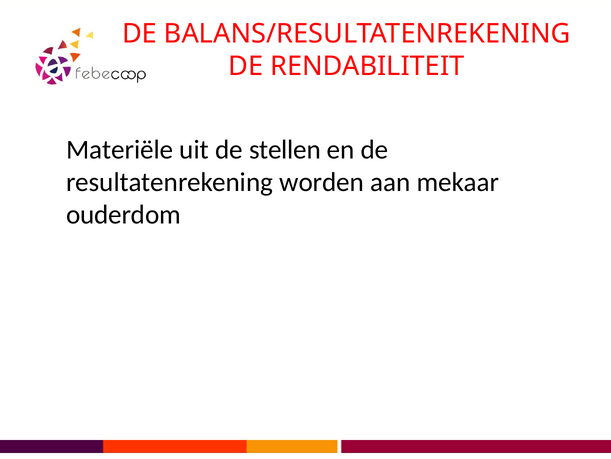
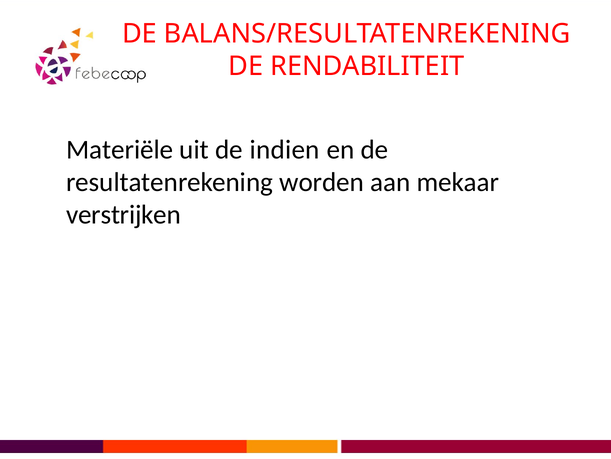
stellen: stellen -> indien (285, 149)
ouderdom: ouderdom -> verstrijken (124, 215)
